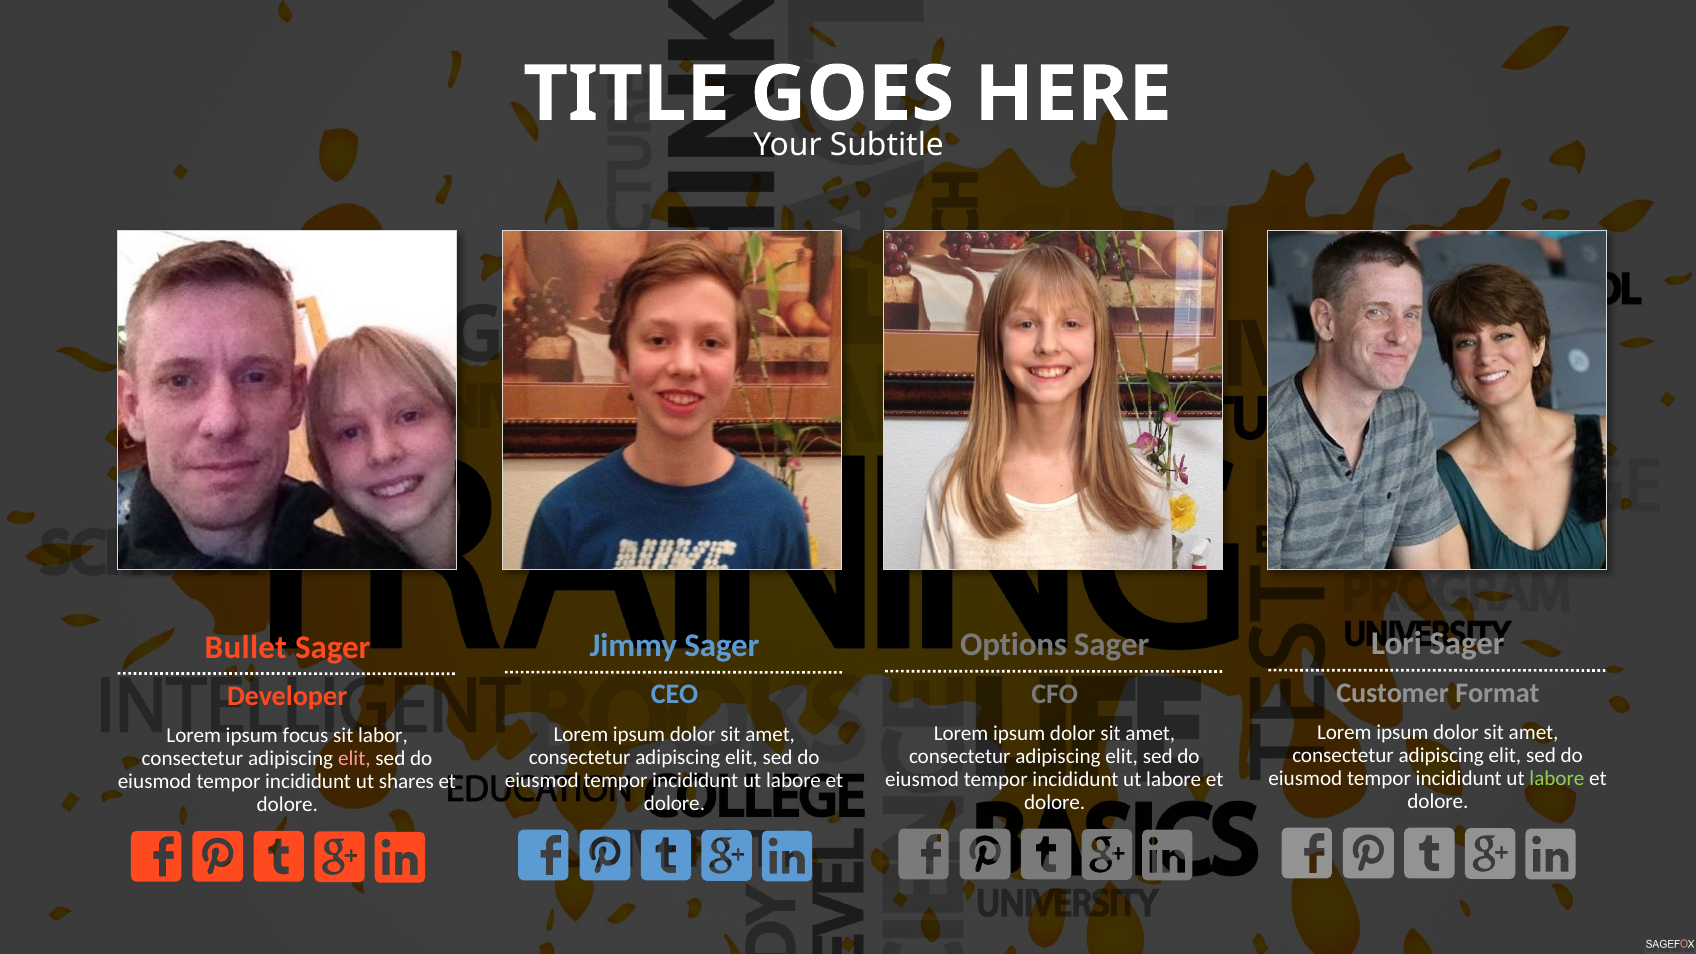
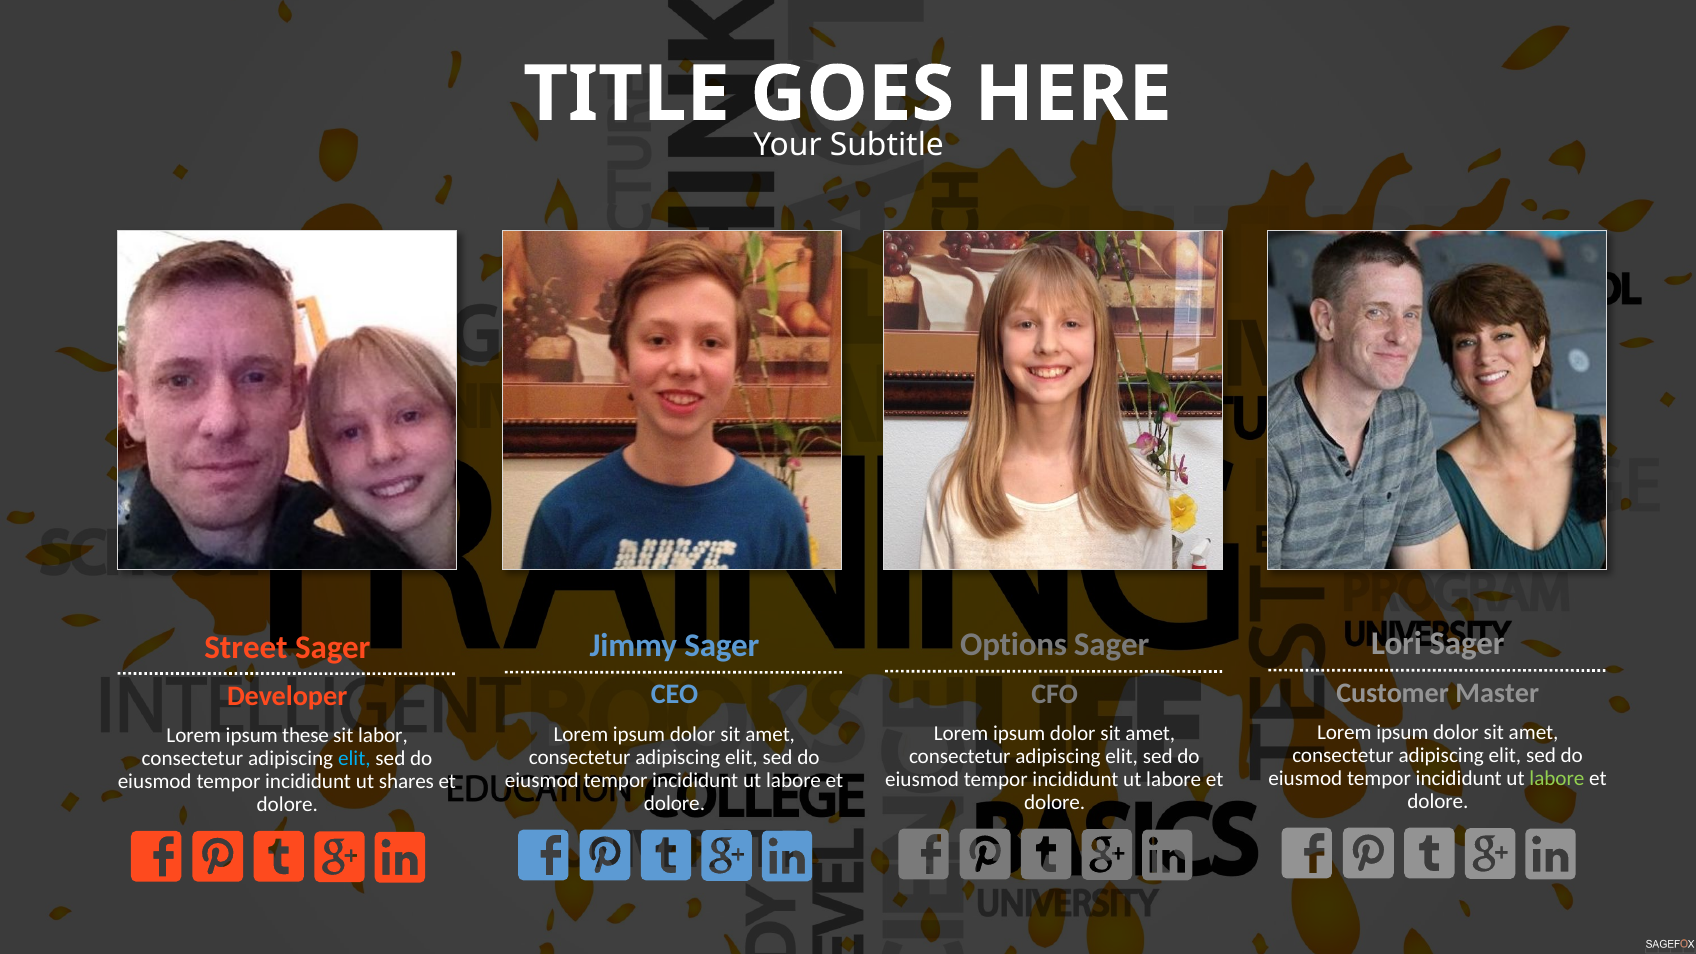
Bullet: Bullet -> Street (246, 647)
Format: Format -> Master (1497, 693)
focus: focus -> these (306, 736)
elit colour: pink -> light blue (354, 759)
